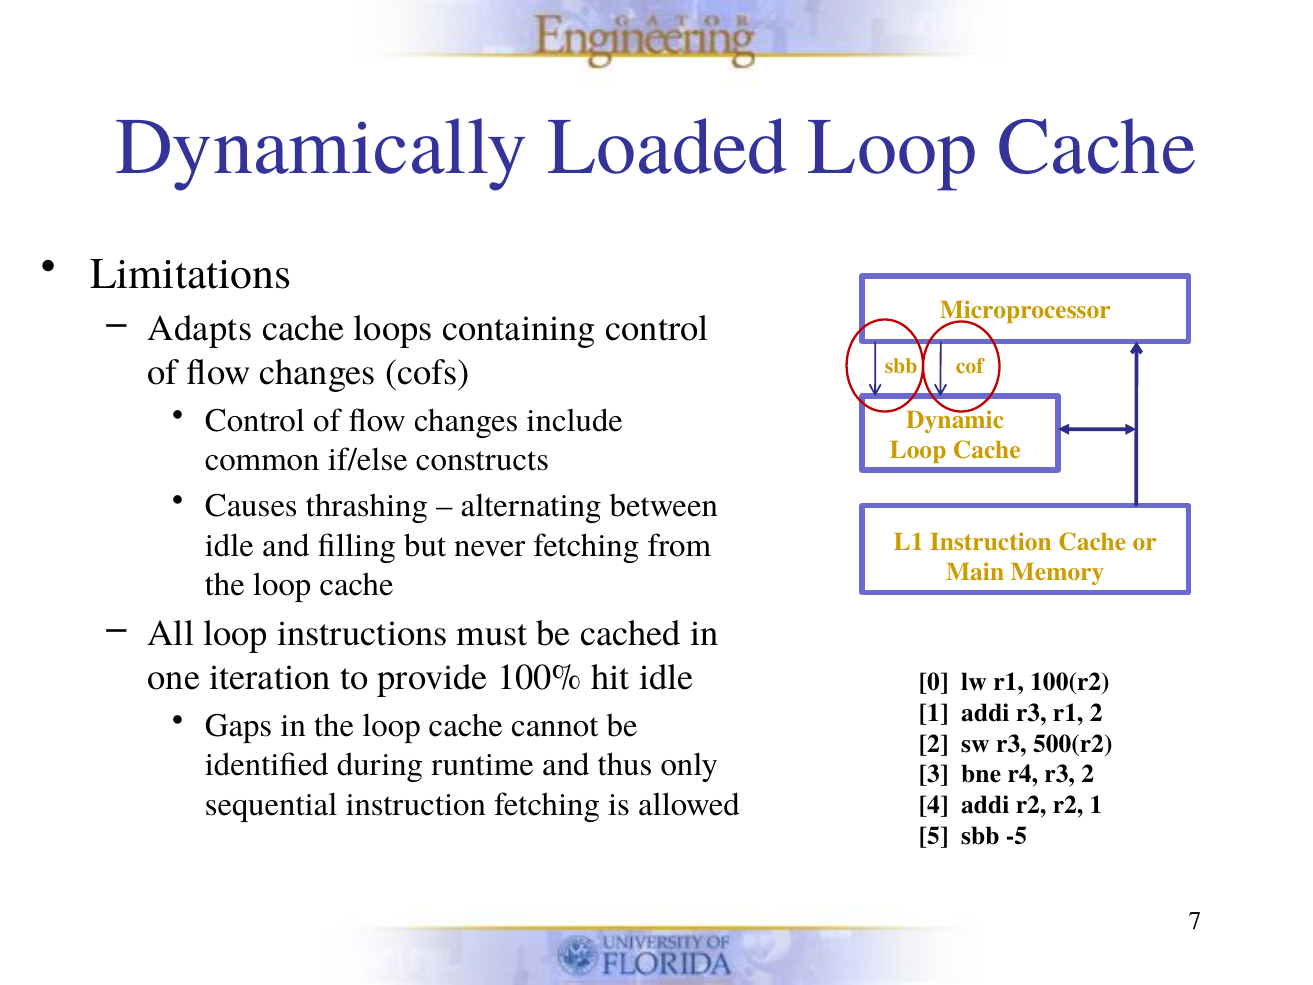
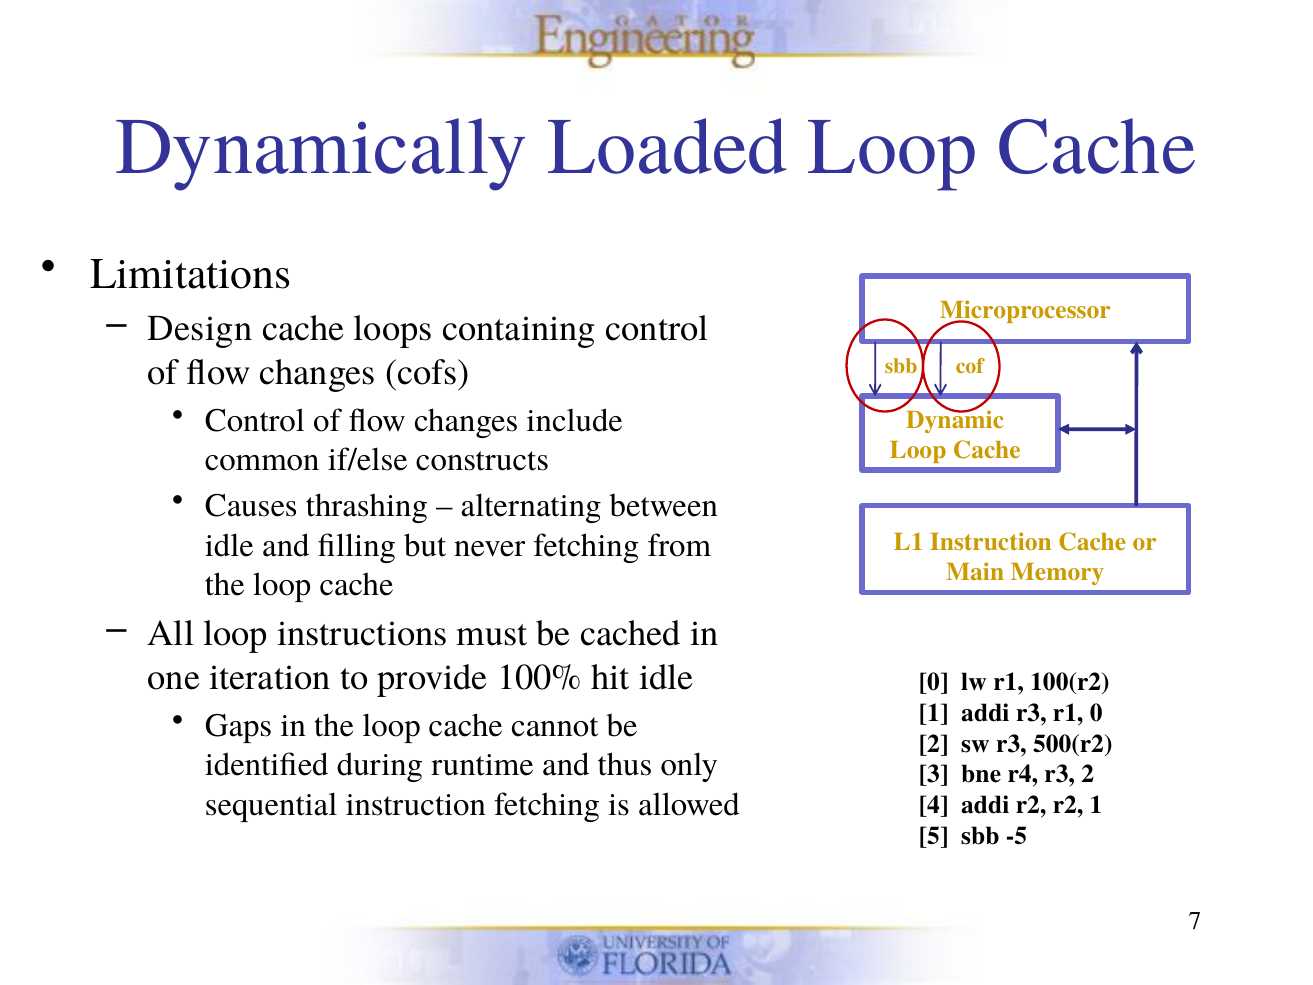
Adapts: Adapts -> Design (200, 329)
r1 2: 2 -> 0 (1096, 713)
